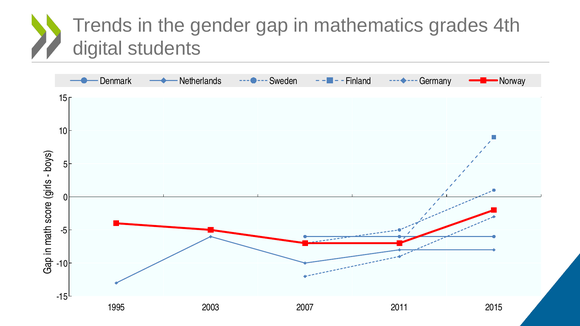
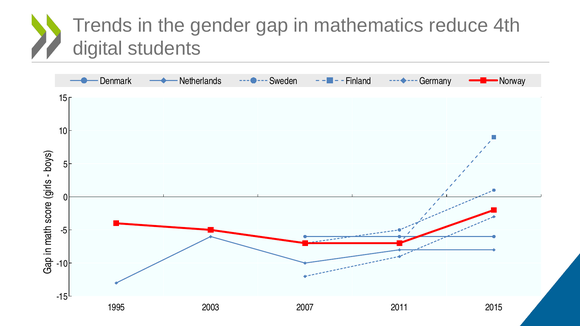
grades: grades -> reduce (459, 25)
